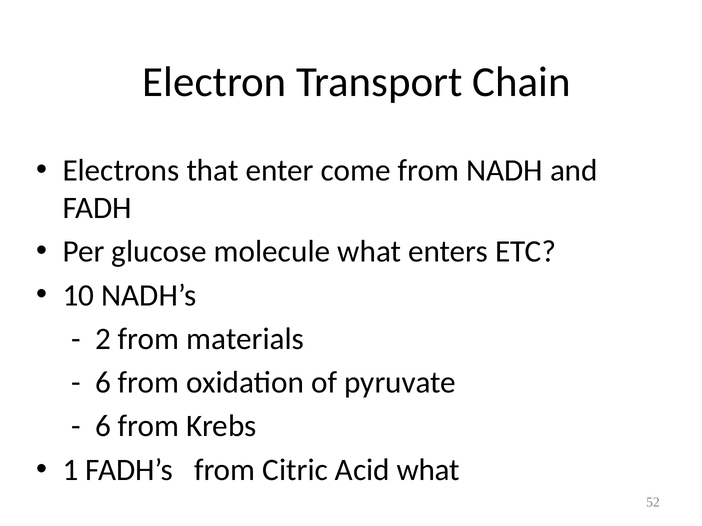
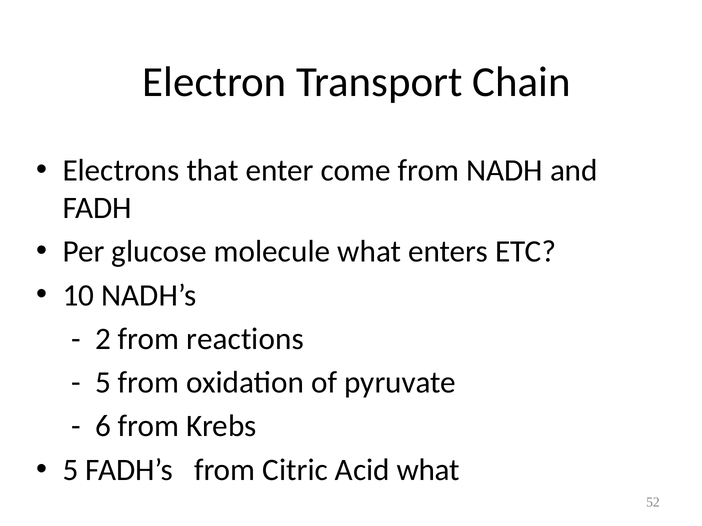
materials: materials -> reactions (245, 339)
6: 6 -> 5 (103, 383)
1: 1 -> 5 (70, 470)
